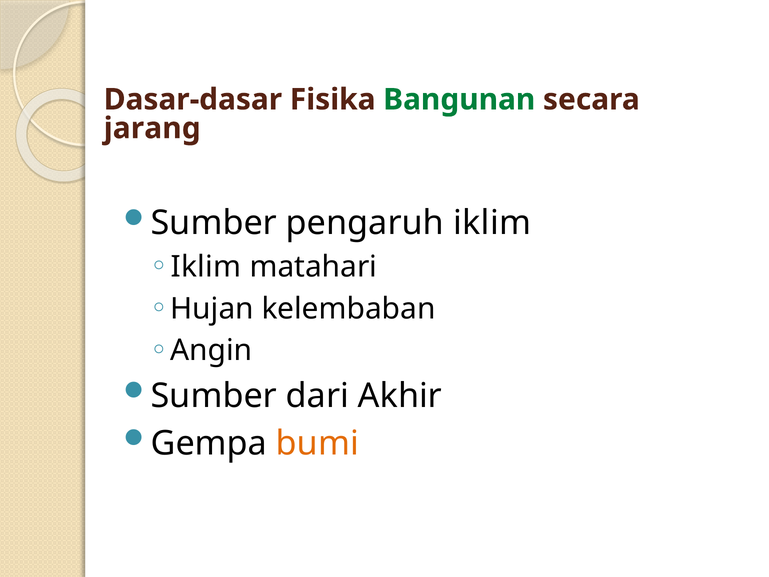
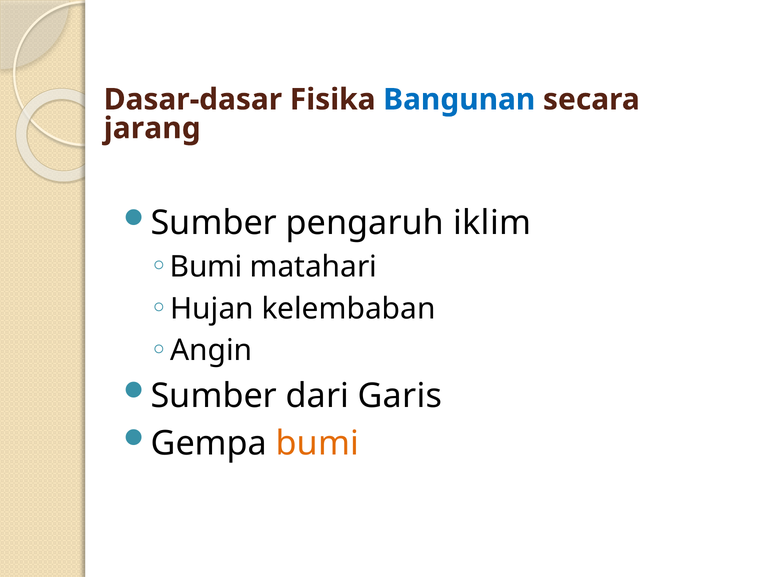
Bangunan colour: green -> blue (459, 100)
Iklim: Iklim -> Bumi (206, 267)
Akhir: Akhir -> Garis (400, 396)
